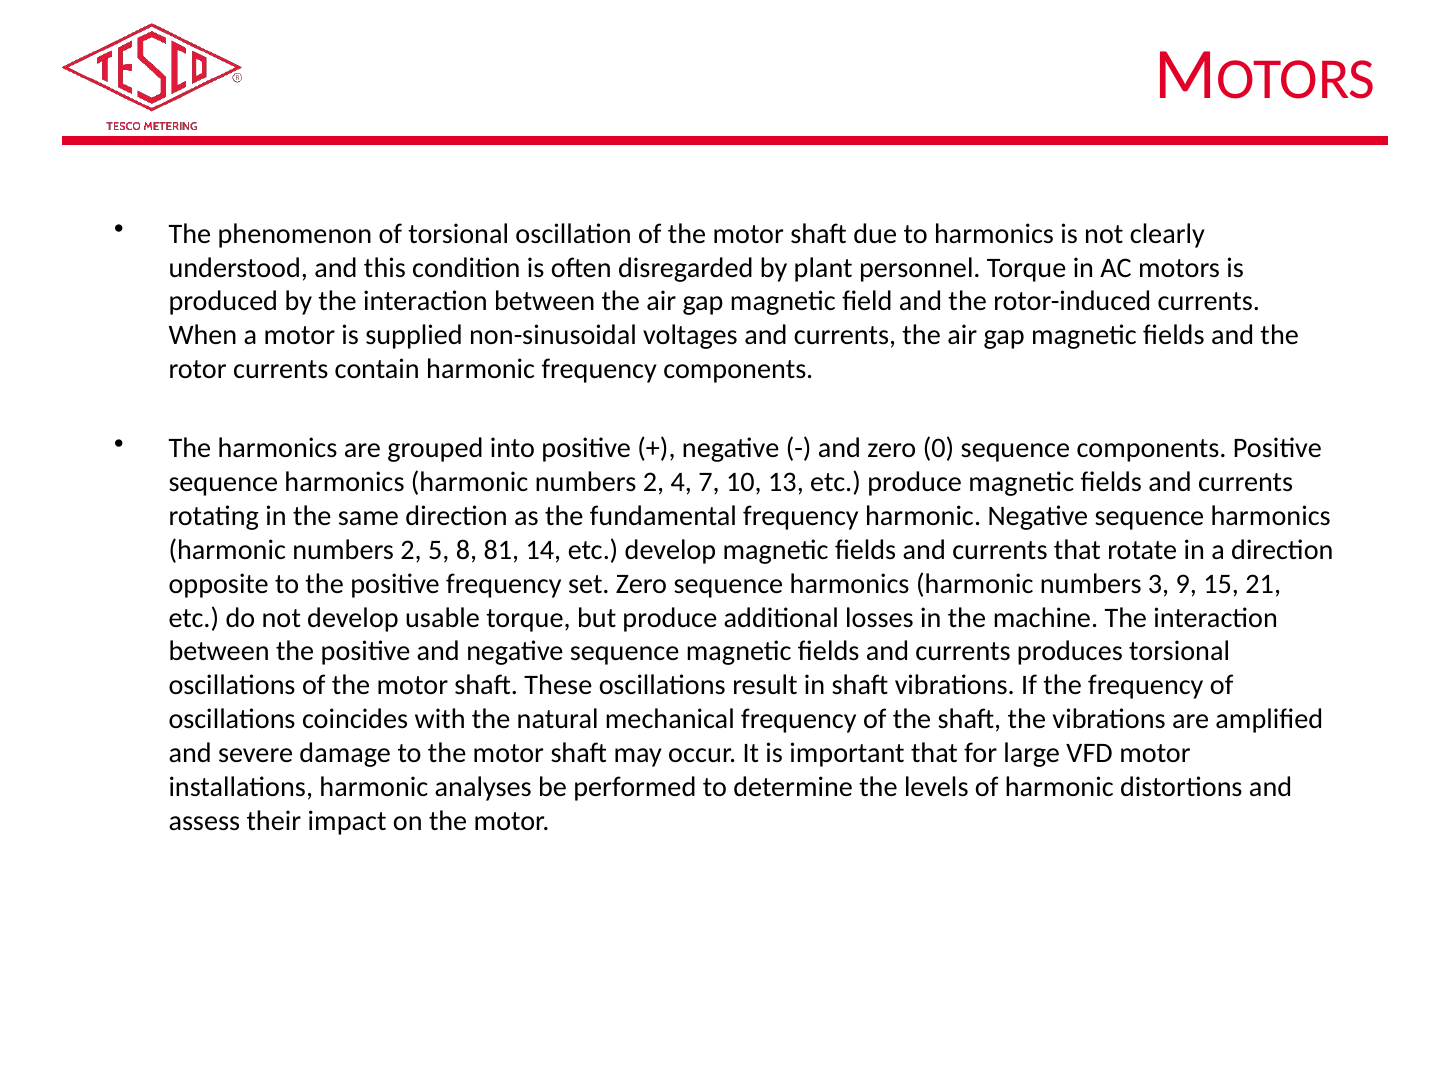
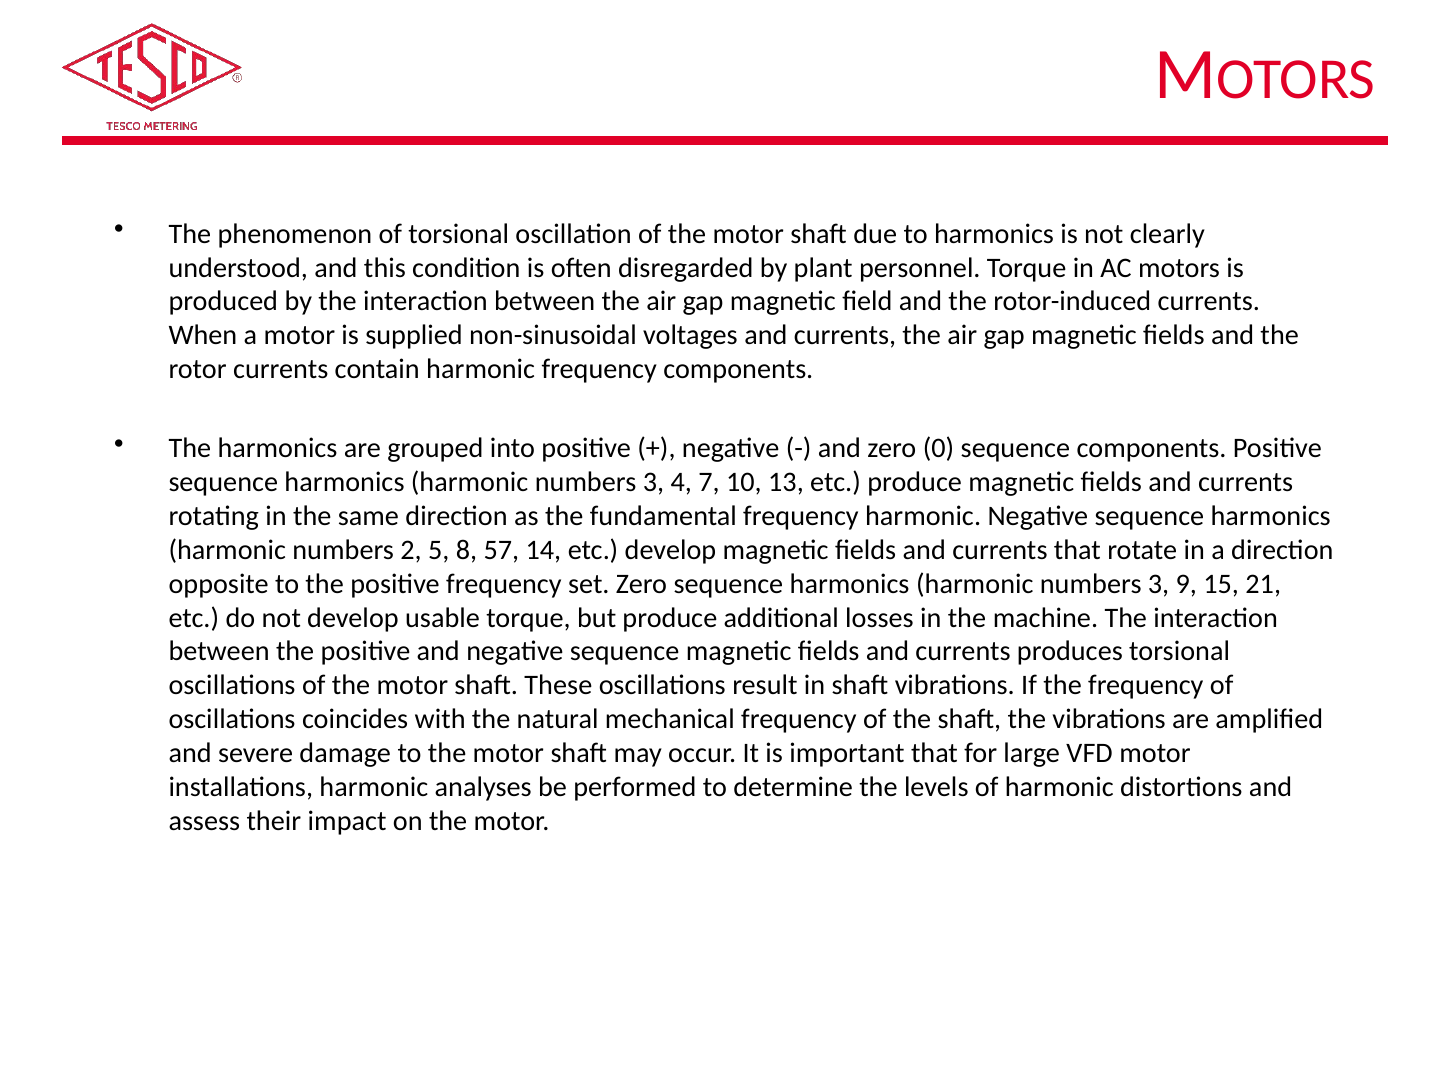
2: 2 -> 3 (653, 482)
81: 81 -> 57 (501, 550)
